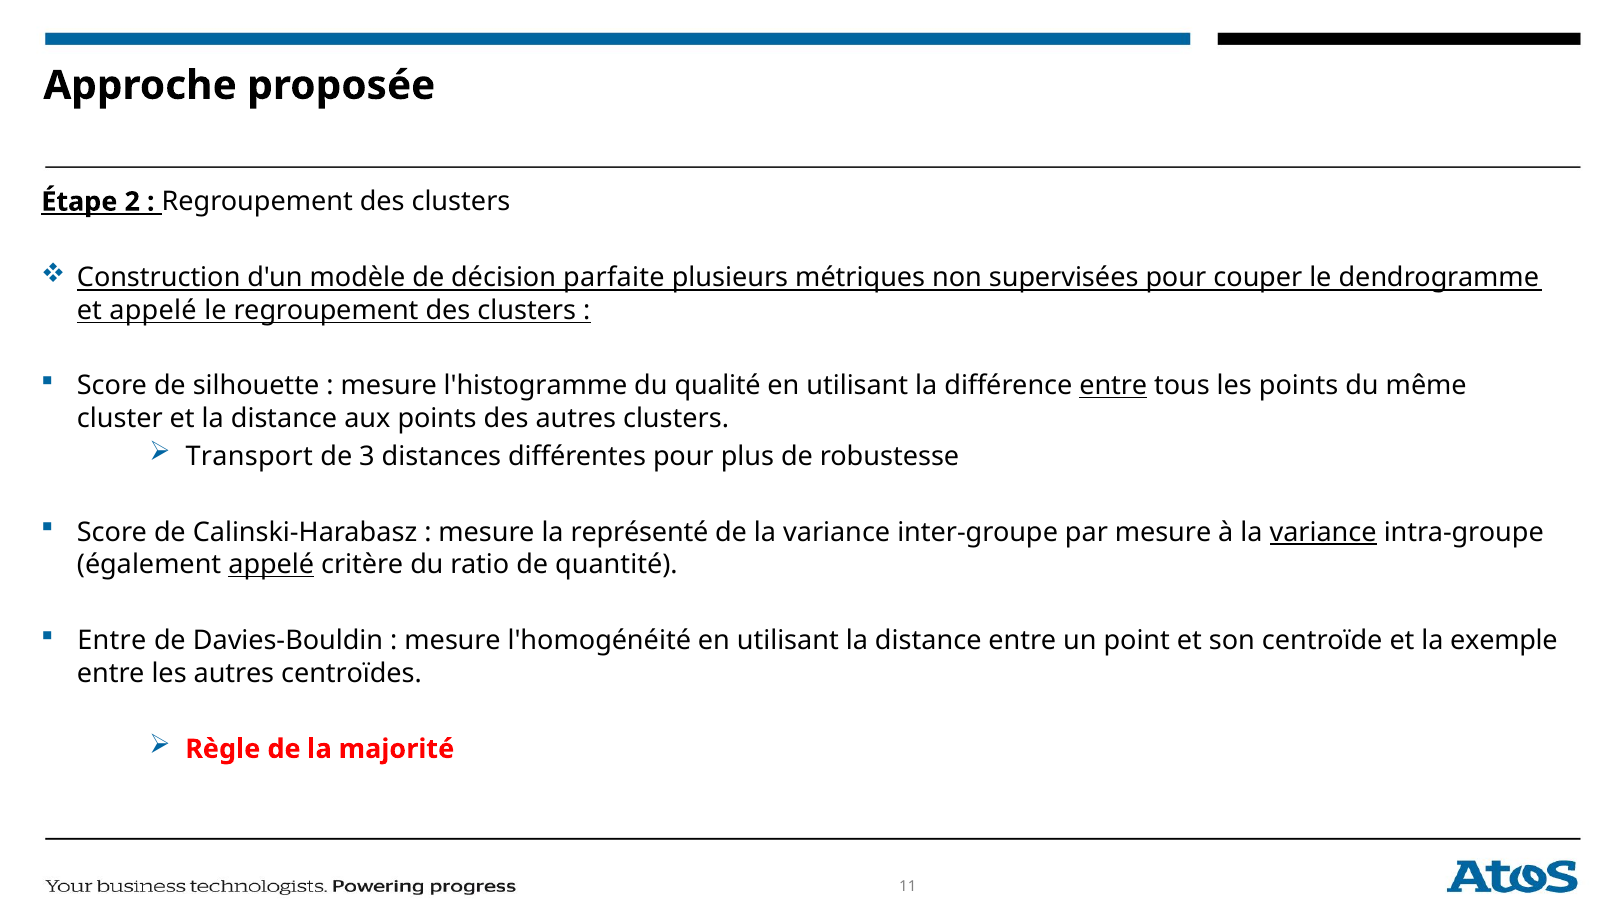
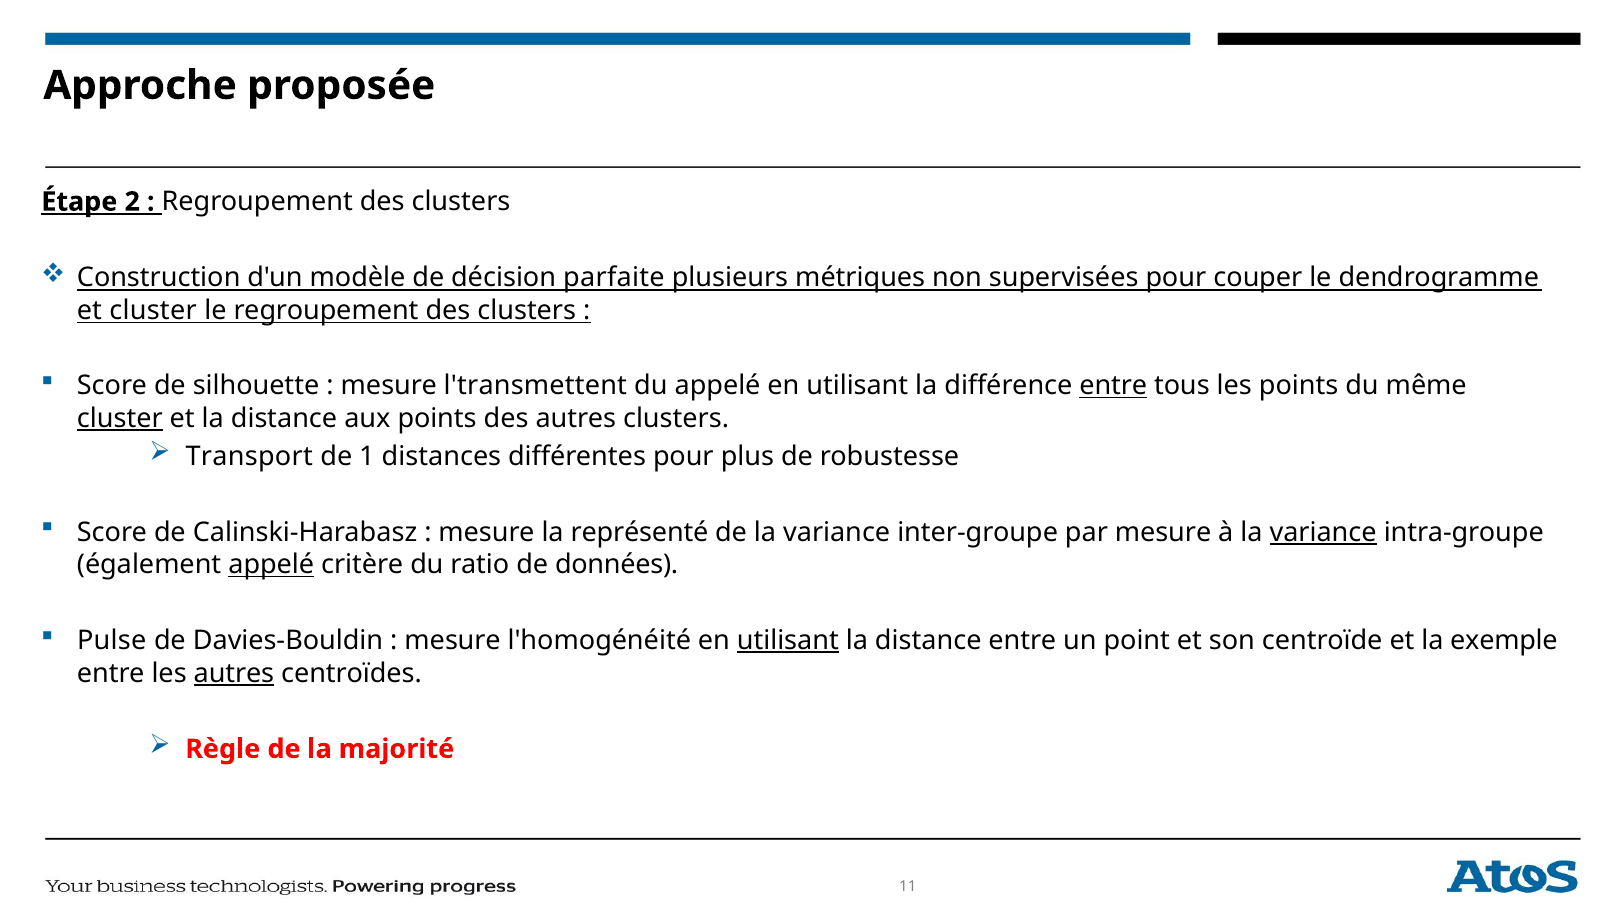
et appelé: appelé -> cluster (153, 310)
l'histogramme: l'histogramme -> l'transmettent (535, 386)
du qualité: qualité -> appelé (718, 386)
cluster underline: none -> present (120, 418)
3: 3 -> 1 (367, 456)
quantité: quantité -> données (617, 564)
Entre: Entre -> Pulse (112, 640)
utilisant underline: none -> present (788, 640)
autres underline: none -> present (234, 673)
